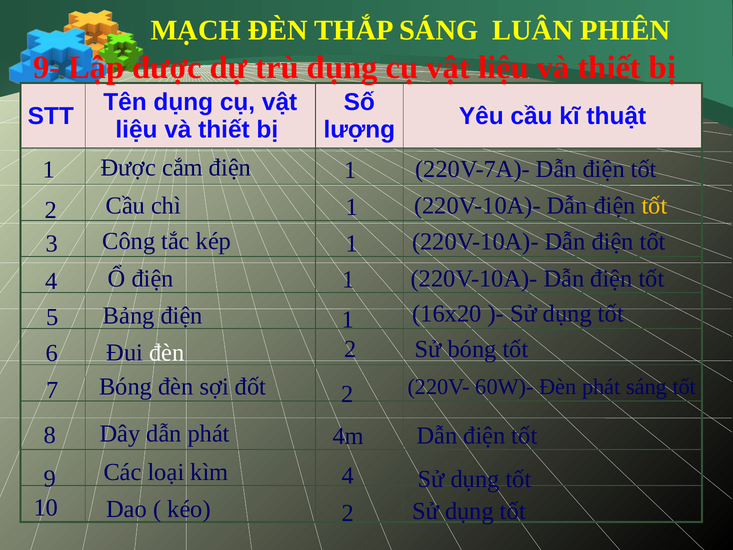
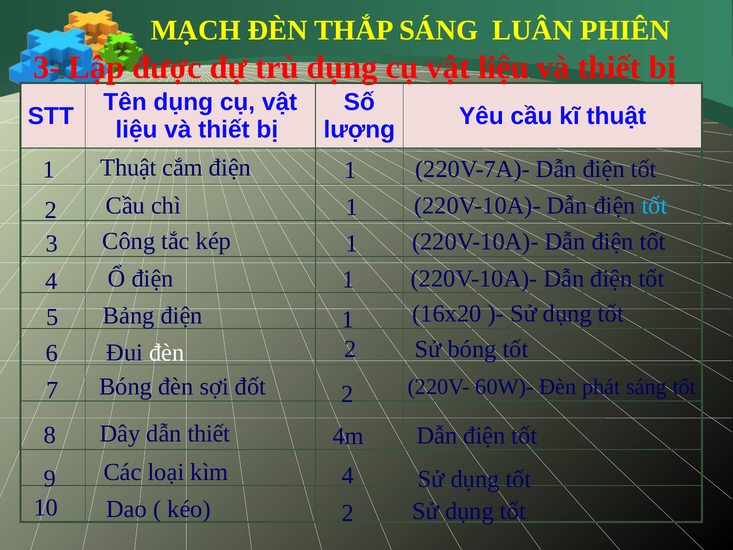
9-: 9- -> 3- (47, 67)
Được: Được -> Thuật (128, 168)
tốt colour: yellow -> light blue (655, 206)
dẫn phát: phát -> thiết (209, 434)
